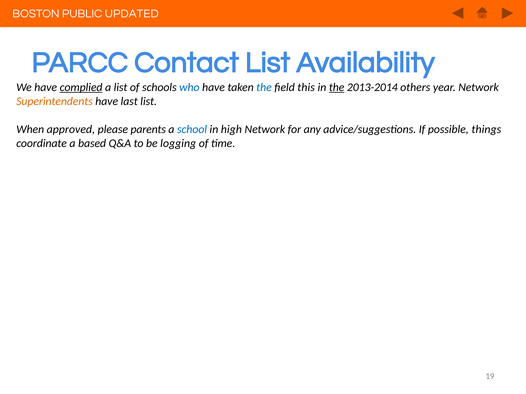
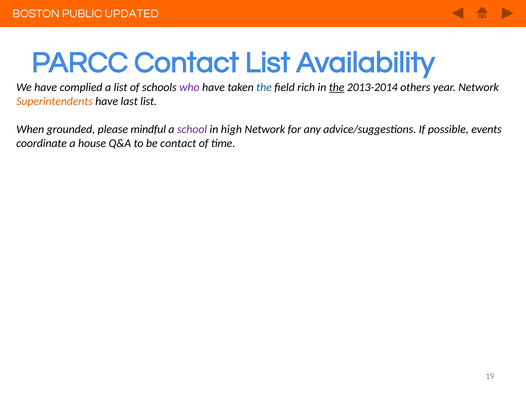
complied underline: present -> none (81, 87)
who colour: blue -> purple (189, 87)
this: this -> rich (306, 87)
approved: approved -> grounded (71, 129)
parents: parents -> mindful (148, 129)
school colour: blue -> purple (192, 129)
things: things -> events (487, 129)
based: based -> house (92, 143)
be logging: logging -> contact (178, 143)
